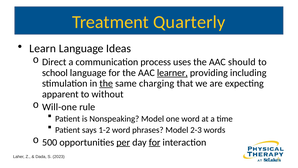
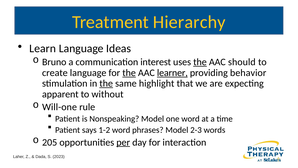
Quarterly: Quarterly -> Hierarchy (189, 22)
Direct: Direct -> Bruno (54, 62)
process: process -> interest (156, 62)
the underline: none -> present (200, 62)
school: school -> create (55, 73)
the underline: none -> present (129, 73)
including: including -> behavior (248, 73)
charging: charging -> highlight (157, 83)
500: 500 -> 205 (50, 142)
for underline: present -> none (155, 142)
